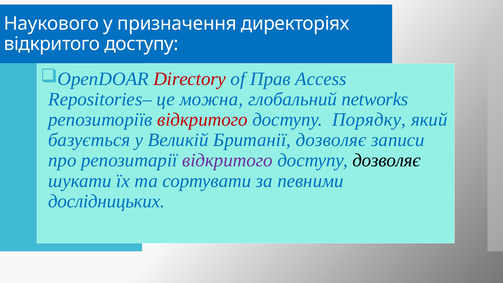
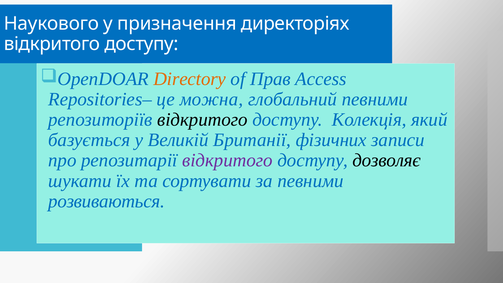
Directory colour: red -> orange (190, 79)
глобальний networks: networks -> певними (375, 99)
відкритого colour: red -> black (202, 120)
Порядку: Порядку -> Колекція (369, 120)
Британії дозволяє: дозволяє -> фізичних (331, 140)
дослідницьких: дослідницьких -> розвиваються (107, 201)
